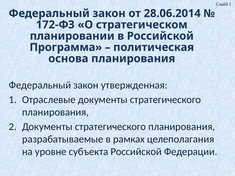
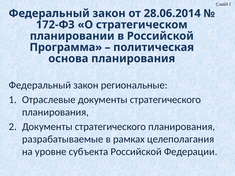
утвержденная: утвержденная -> региональные (134, 85)
